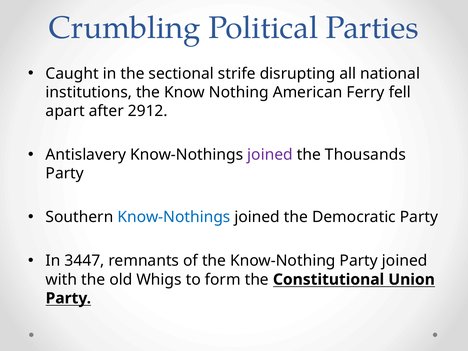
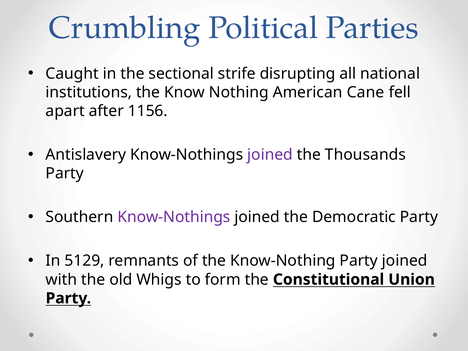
Ferry: Ferry -> Cane (366, 92)
2912: 2912 -> 1156 (148, 111)
Know-Nothings colour: blue -> purple (174, 217)
3447: 3447 -> 5129 (85, 261)
